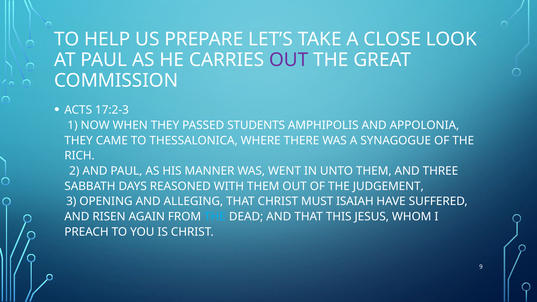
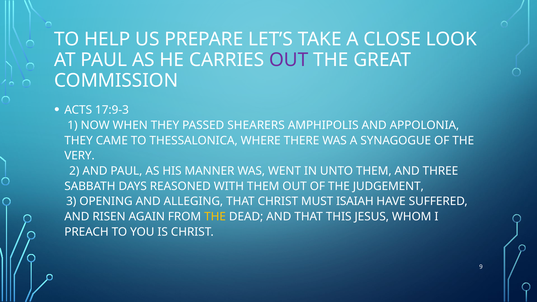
17:2-3: 17:2-3 -> 17:9-3 (112, 110)
STUDENTS: STUDENTS -> SHEARERS (256, 125)
RICH: RICH -> VERY (80, 156)
THE colour: light blue -> yellow (215, 217)
